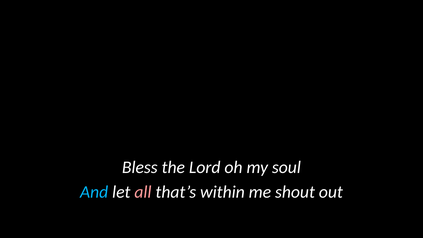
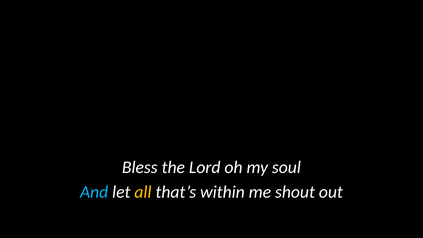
all colour: pink -> yellow (143, 192)
